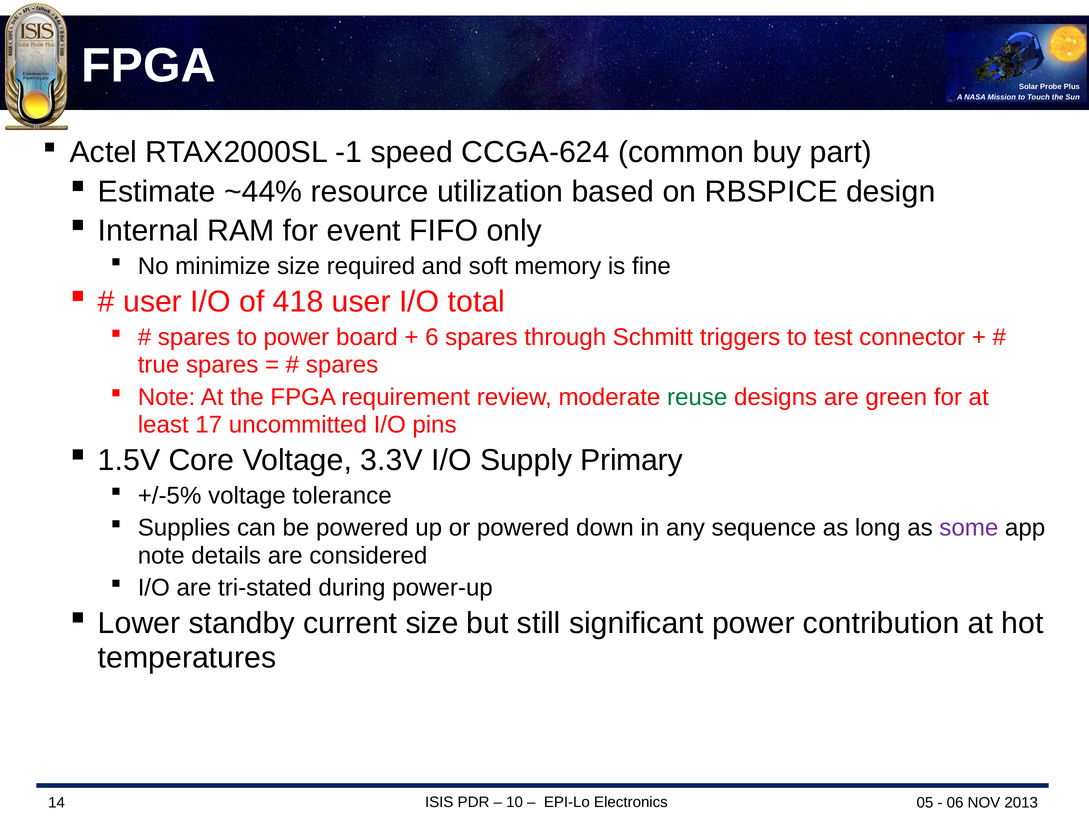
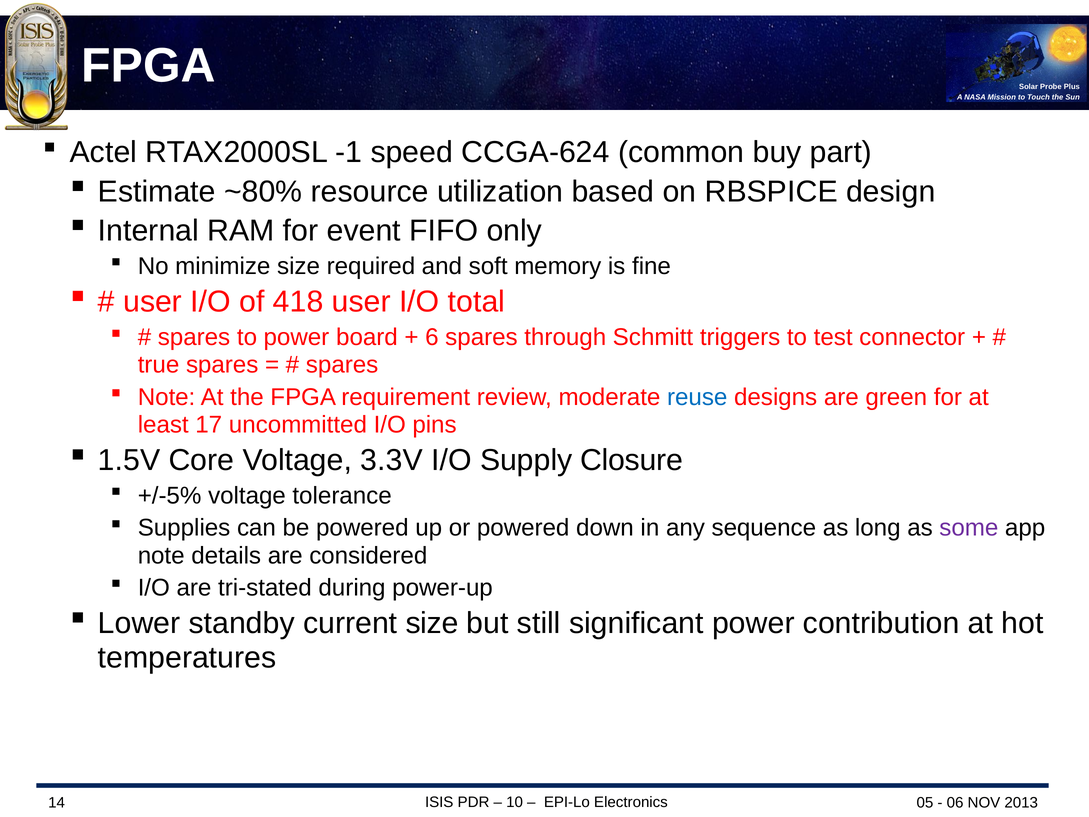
~44%: ~44% -> ~80% (263, 192)
reuse colour: green -> blue (697, 397)
Primary: Primary -> Closure (632, 460)
